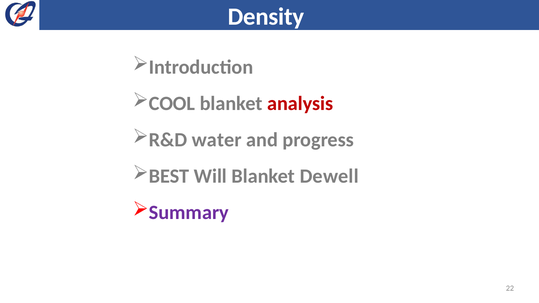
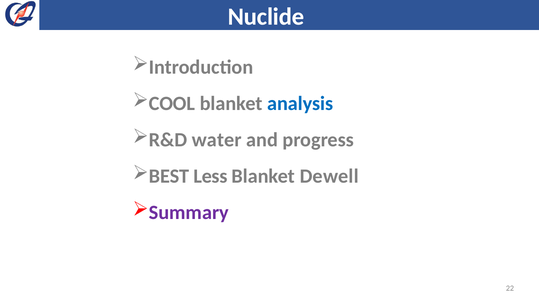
Density: Density -> Nuclide (266, 17)
analysis colour: red -> blue (300, 103)
Will: Will -> Less (210, 176)
